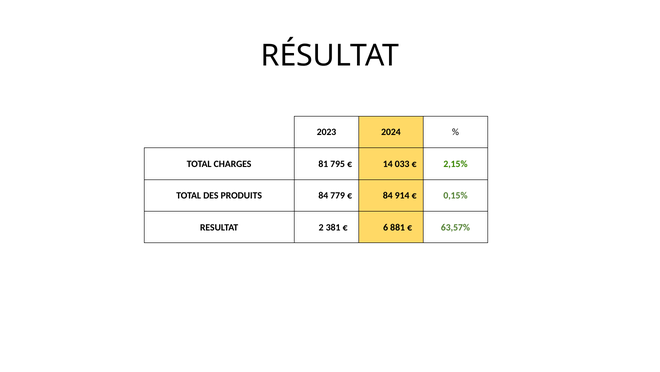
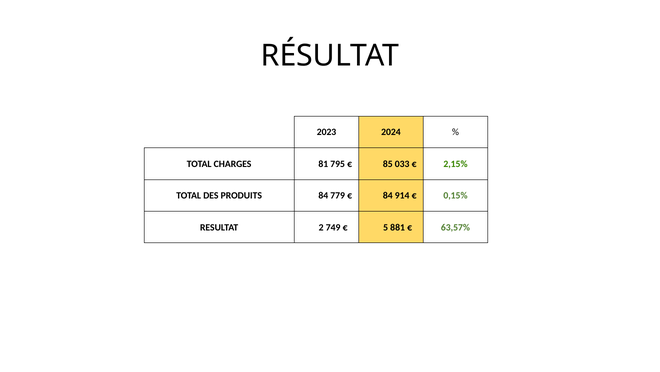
14: 14 -> 85 (388, 164)
381: 381 -> 749 (333, 227)
6: 6 -> 5 (386, 227)
